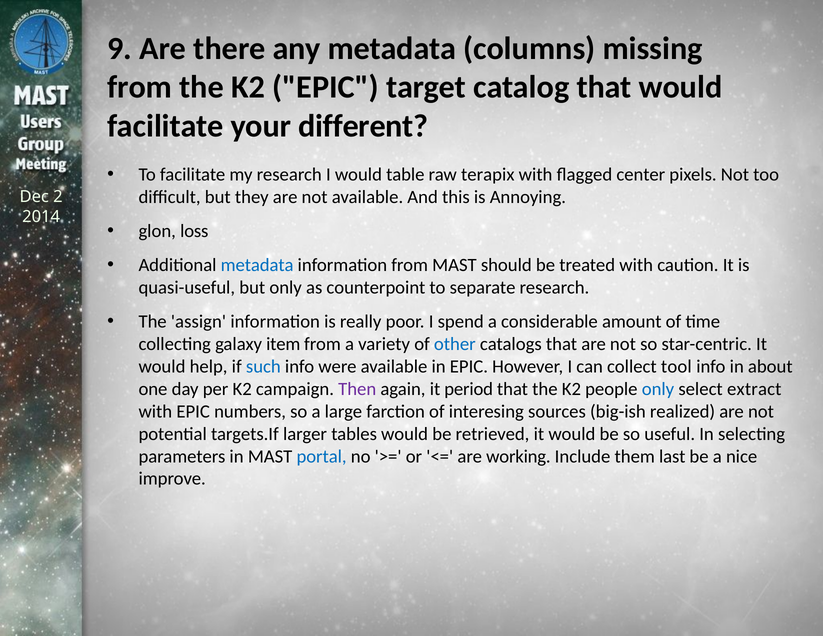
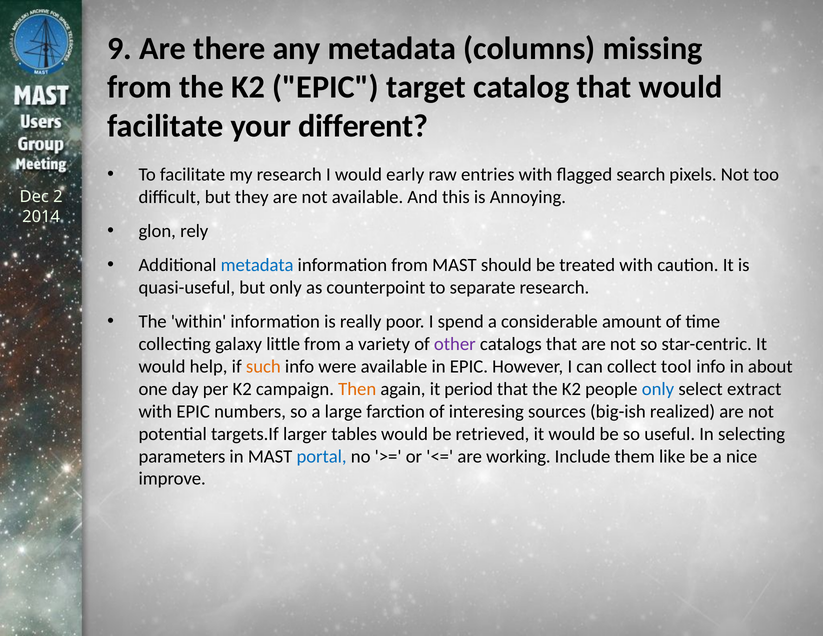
table: table -> early (405, 175)
terapix: terapix -> entries (488, 175)
center: center -> search (641, 175)
loss: loss -> rely (194, 231)
assign: assign -> within (199, 322)
item: item -> little (283, 344)
other colour: blue -> purple (455, 344)
such colour: blue -> orange (263, 367)
Then colour: purple -> orange (357, 389)
last: last -> like (672, 456)
